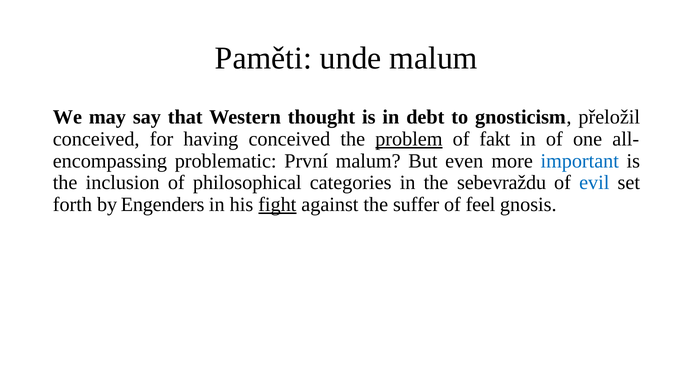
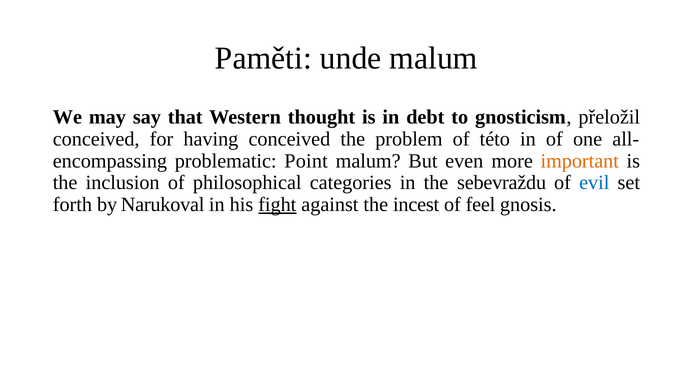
problem underline: present -> none (409, 139)
fakt: fakt -> této (495, 139)
První: První -> Point (306, 161)
important colour: blue -> orange (580, 161)
Engenders: Engenders -> Narukoval (163, 205)
suffer: suffer -> incest (416, 205)
